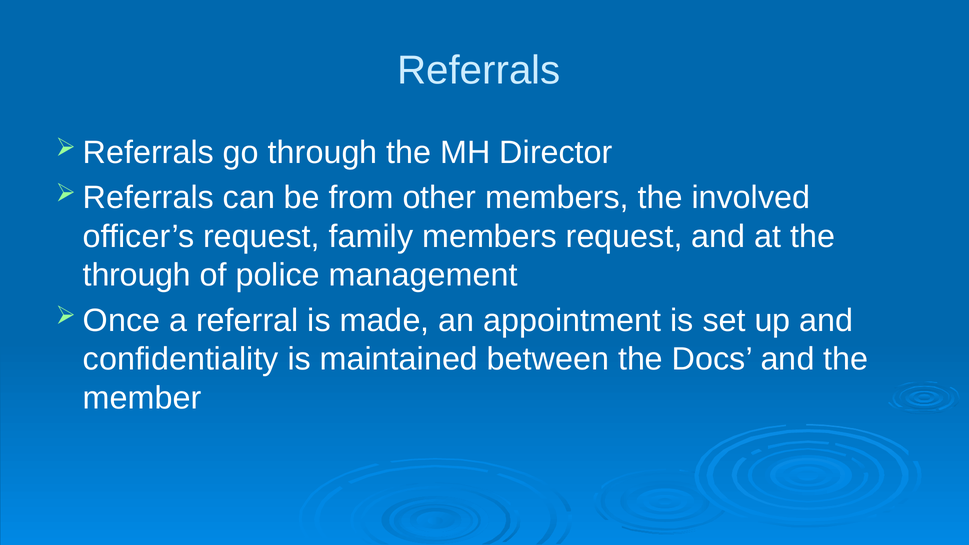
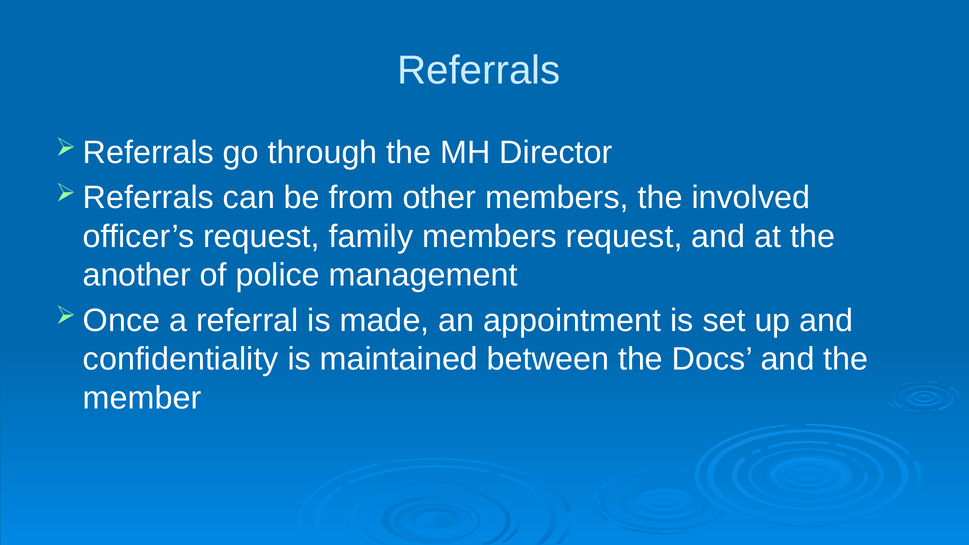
through: through -> another (137, 275)
